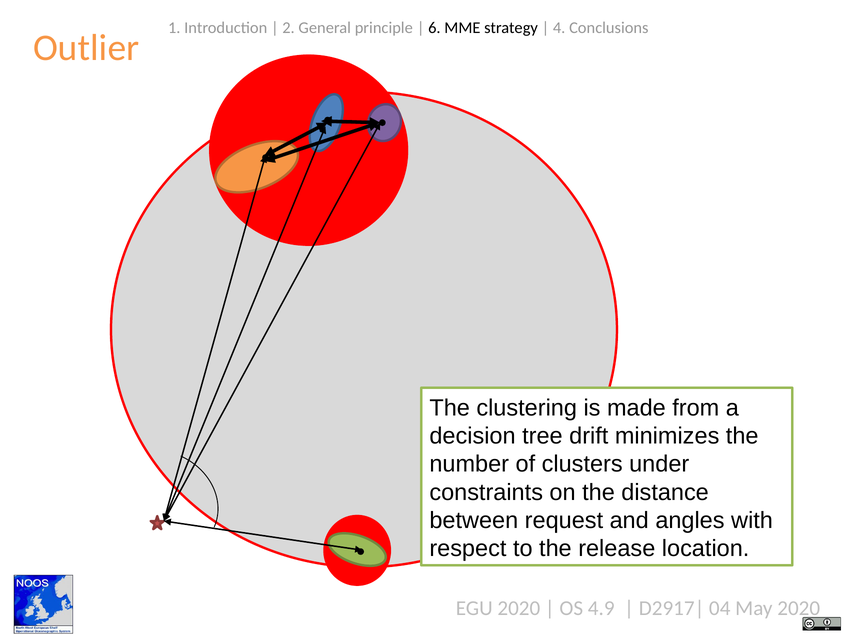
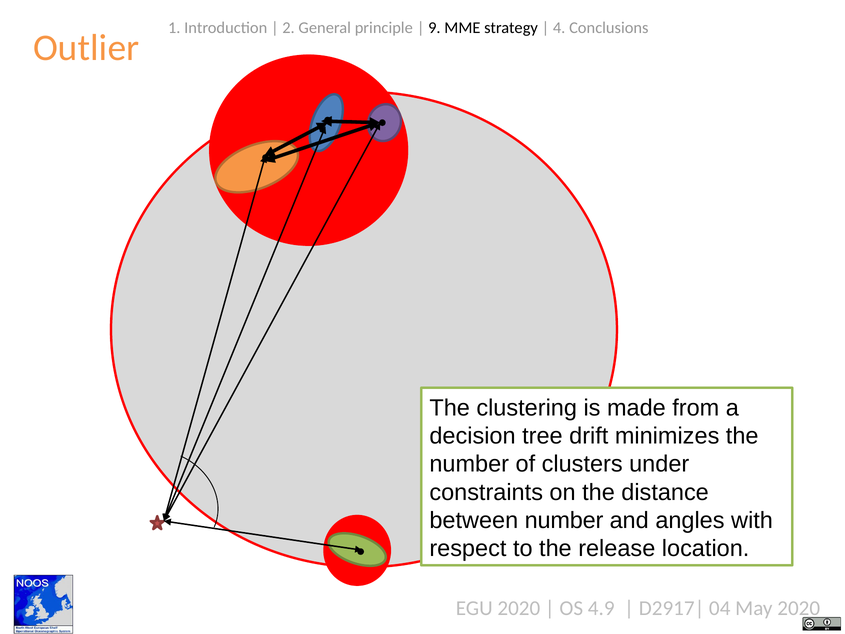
6: 6 -> 9 (434, 28)
between request: request -> number (564, 520)
